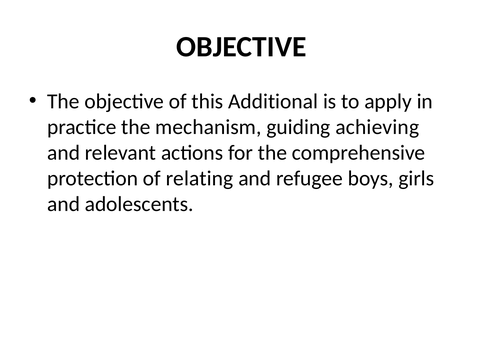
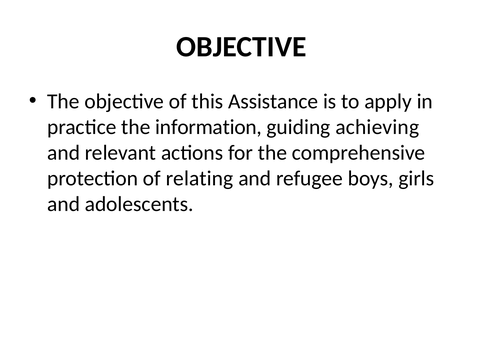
Additional: Additional -> Assistance (273, 101)
mechanism: mechanism -> information (209, 127)
